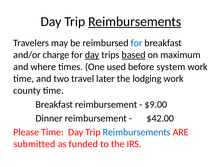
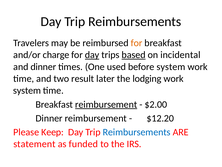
Reimbursements underline: present -> none (135, 21)
for colour: blue -> orange (137, 43)
maximum: maximum -> incidental (180, 55)
and where: where -> dinner (43, 67)
travel: travel -> result (83, 78)
county: county -> system (27, 90)
reimbursement underline: none -> present (106, 104)
$9.00: $9.00 -> $2.00 (156, 104)
$42.00: $42.00 -> $12.20 (160, 118)
Please Time: Time -> Keep (53, 132)
submitted: submitted -> statement (34, 144)
